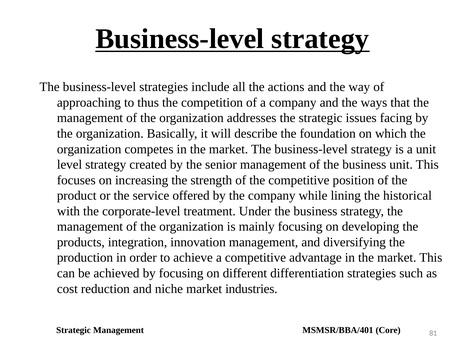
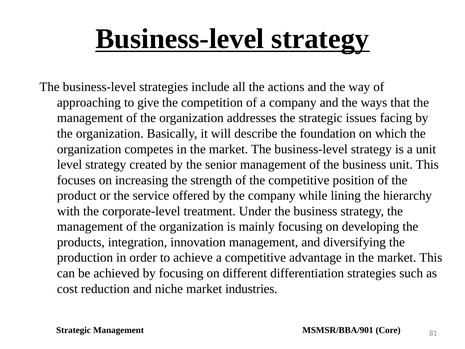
thus: thus -> give (148, 102)
historical: historical -> hierarchy (408, 196)
MSMSR/BBA/401: MSMSR/BBA/401 -> MSMSR/BBA/901 (338, 330)
